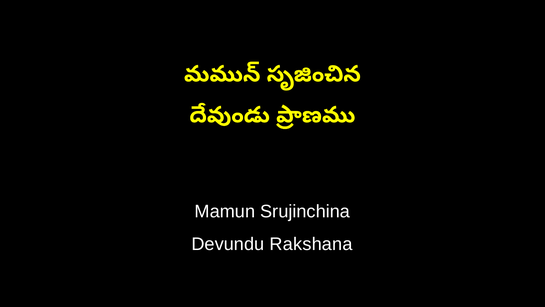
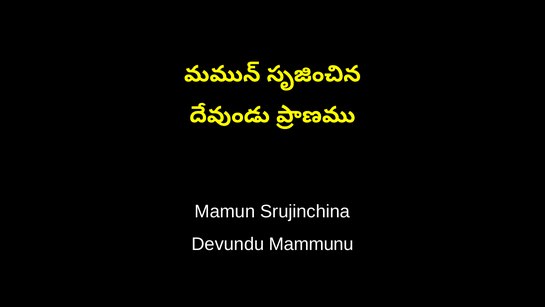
Rakshana: Rakshana -> Mammunu (311, 244)
